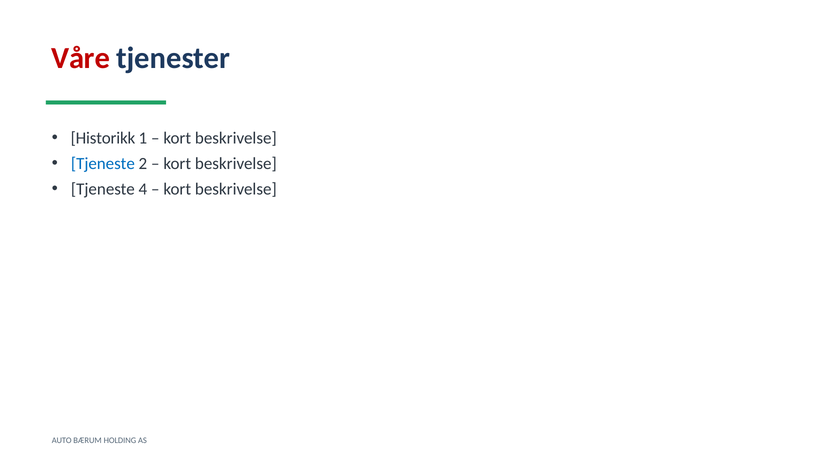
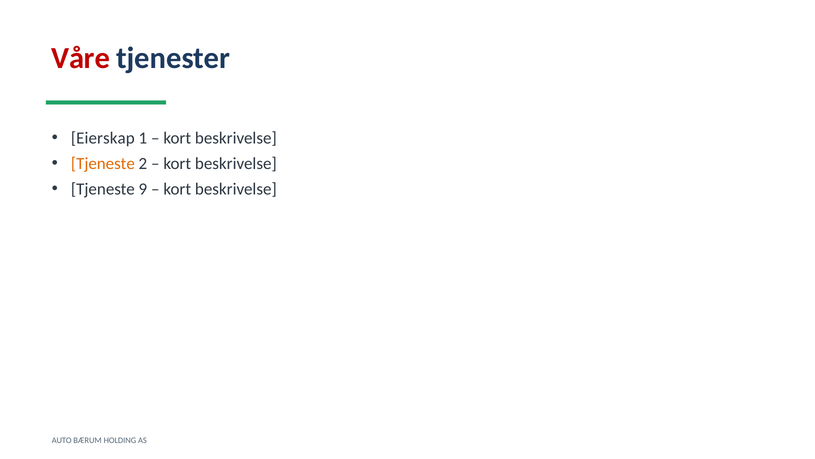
Historikk: Historikk -> Eierskap (103, 138)
Tjeneste colour: blue -> orange (103, 164)
4: 4 -> 9 (143, 189)
